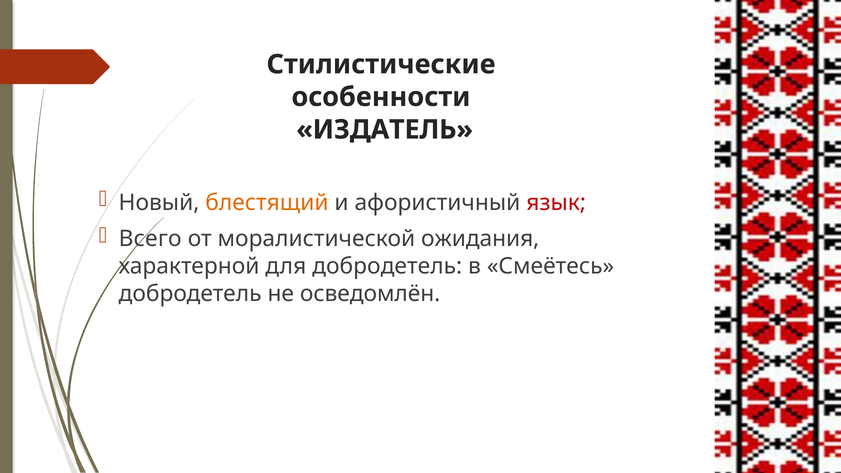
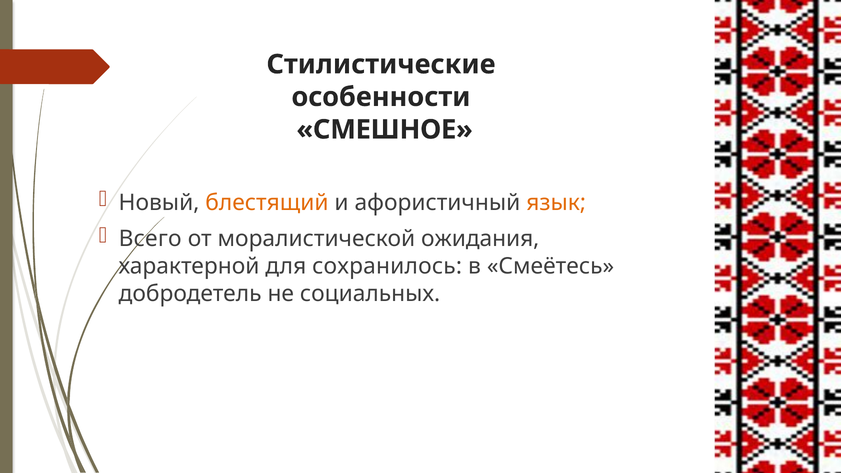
ИЗДАТЕЛЬ: ИЗДАТЕЛЬ -> СМЕШНОЕ (385, 130)
язык colour: red -> orange (556, 203)
для добродетель: добродетель -> сохранилось (387, 266)
осведомлён: осведомлён -> социальных (370, 294)
